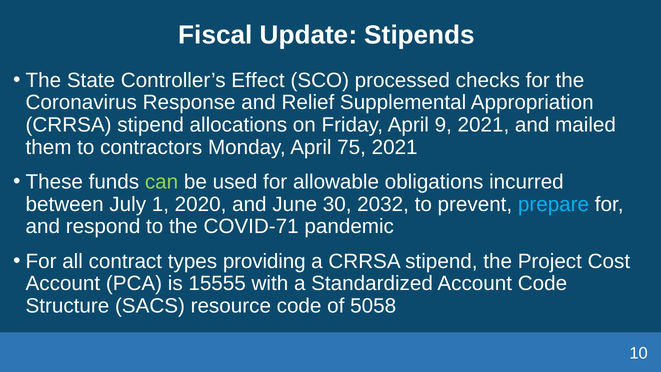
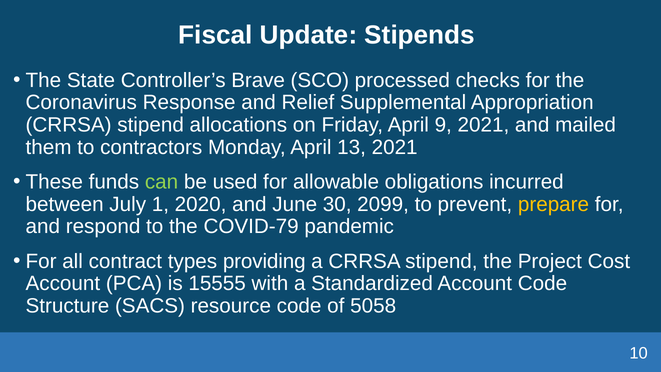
Effect: Effect -> Brave (258, 80)
75: 75 -> 13 (352, 147)
2032: 2032 -> 2099 (383, 204)
prepare colour: light blue -> yellow (553, 204)
COVID-71: COVID-71 -> COVID-79 (251, 226)
